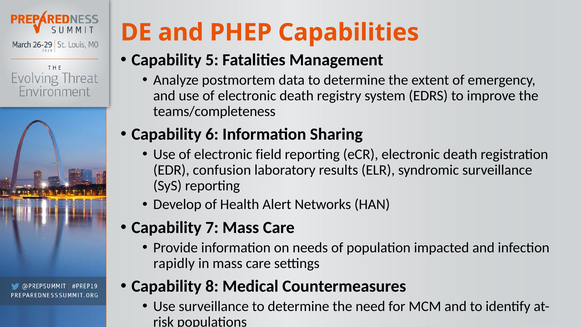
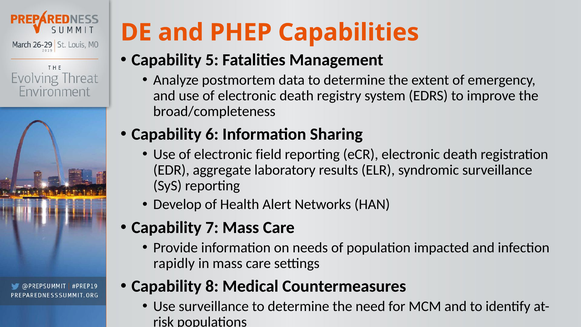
teams/completeness: teams/completeness -> broad/completeness (214, 111)
confusion: confusion -> aggregate (222, 170)
